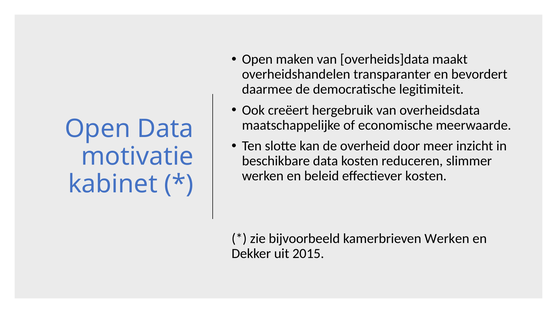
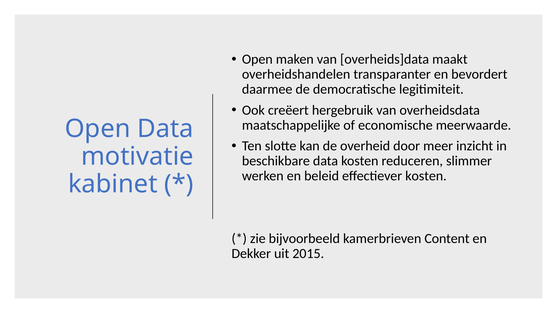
kamerbrieven Werken: Werken -> Content (447, 239)
